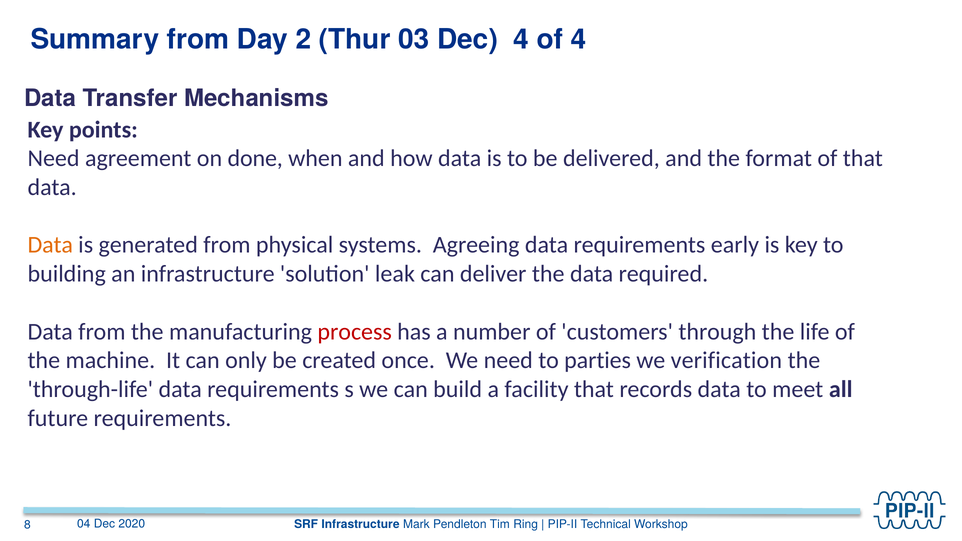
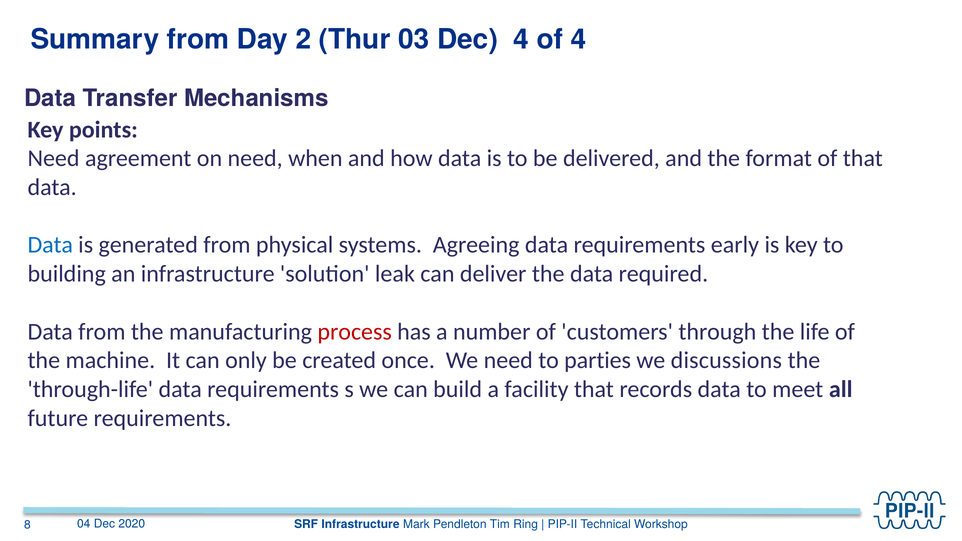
on done: done -> need (255, 159)
Data colour: orange -> blue (50, 245)
verification: verification -> discussions (726, 361)
